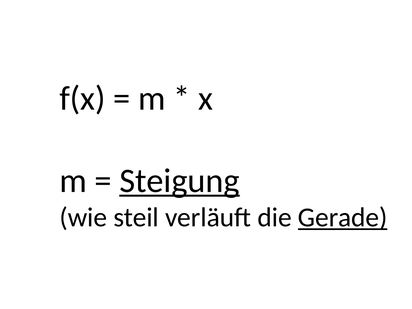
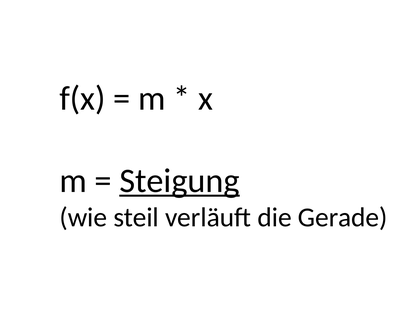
Gerade underline: present -> none (343, 217)
